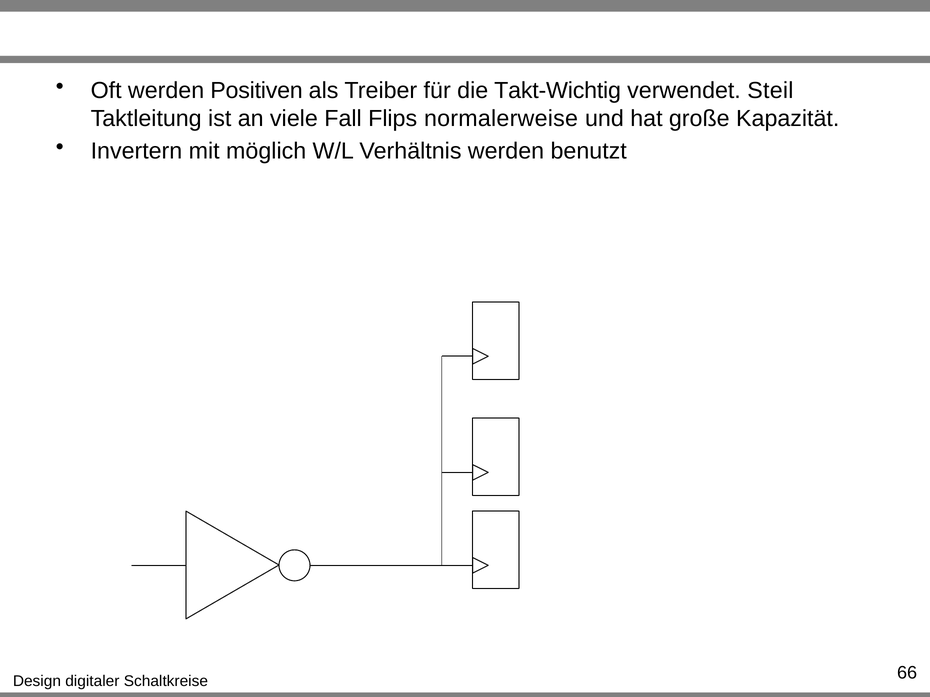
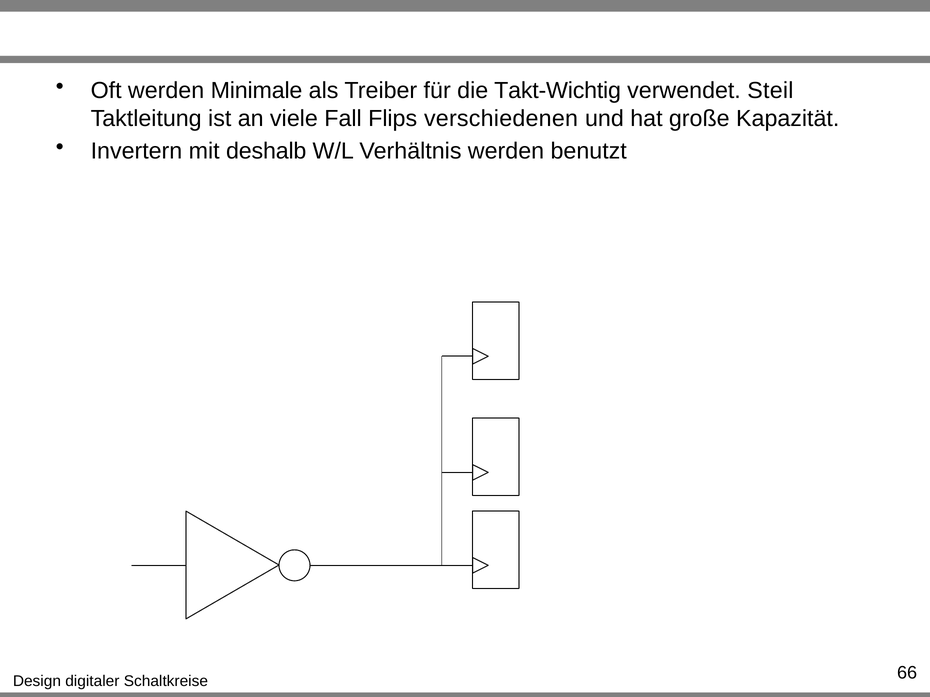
Positiven: Positiven -> Minimale (257, 91)
normalerweise: normalerweise -> verschiedenen (501, 119)
möglich: möglich -> deshalb (266, 151)
